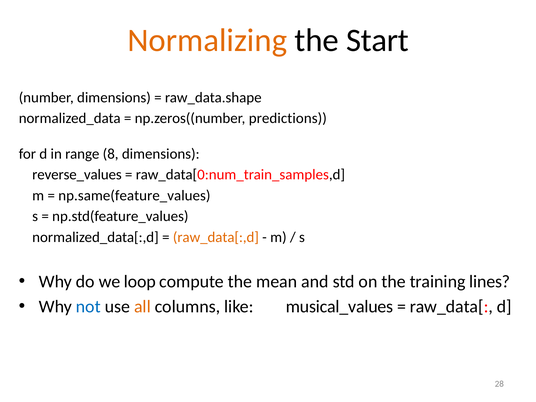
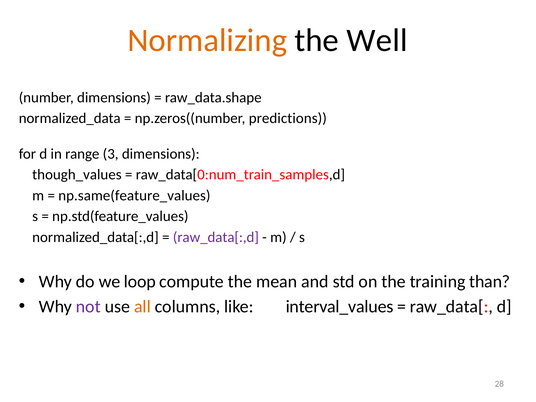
Start: Start -> Well (377, 40)
8: 8 -> 3 (111, 154)
reverse_values: reverse_values -> though_values (77, 175)
raw_data[:,d colour: orange -> purple (216, 237)
lines: lines -> than (490, 282)
not colour: blue -> purple (88, 307)
musical_values: musical_values -> interval_values (340, 307)
